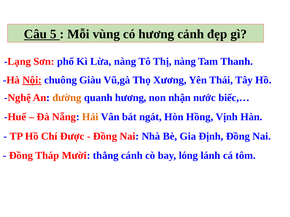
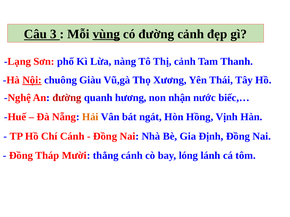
5: 5 -> 3 (53, 34)
vùng underline: none -> present (106, 34)
có hương: hương -> đường (156, 34)
Thị nàng: nàng -> cảnh (185, 62)
đường colour: orange -> red (67, 98)
Chí Được: Được -> Cánh (72, 137)
